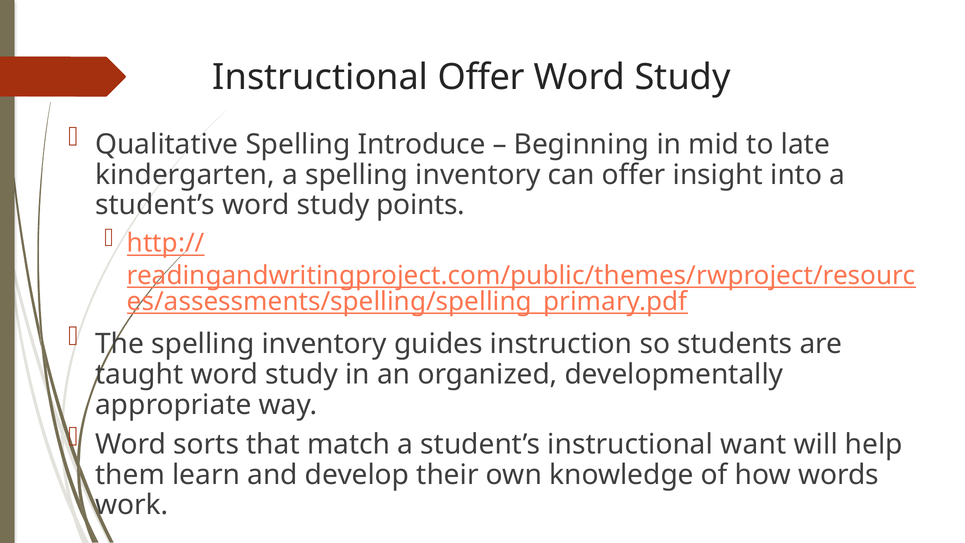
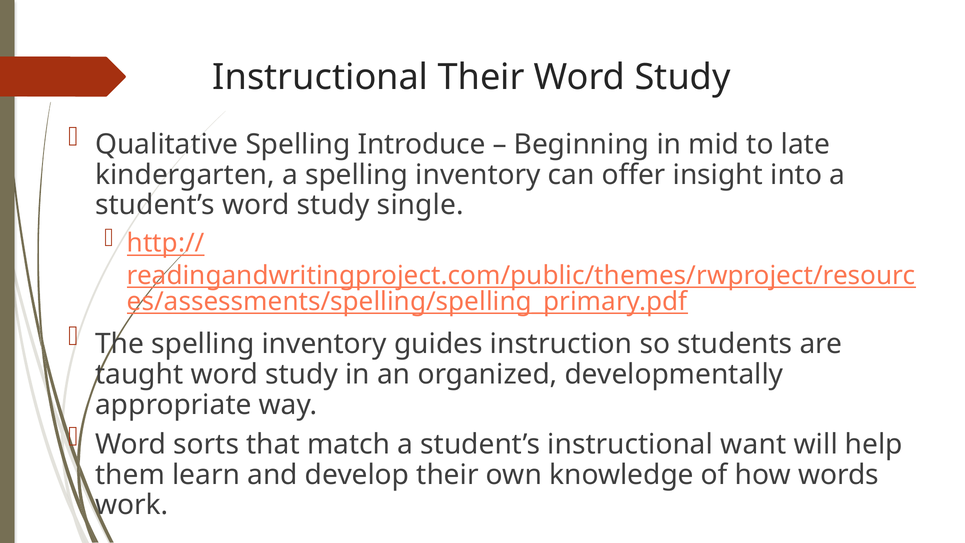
Instructional Offer: Offer -> Their (481, 77)
points: points -> single (420, 205)
